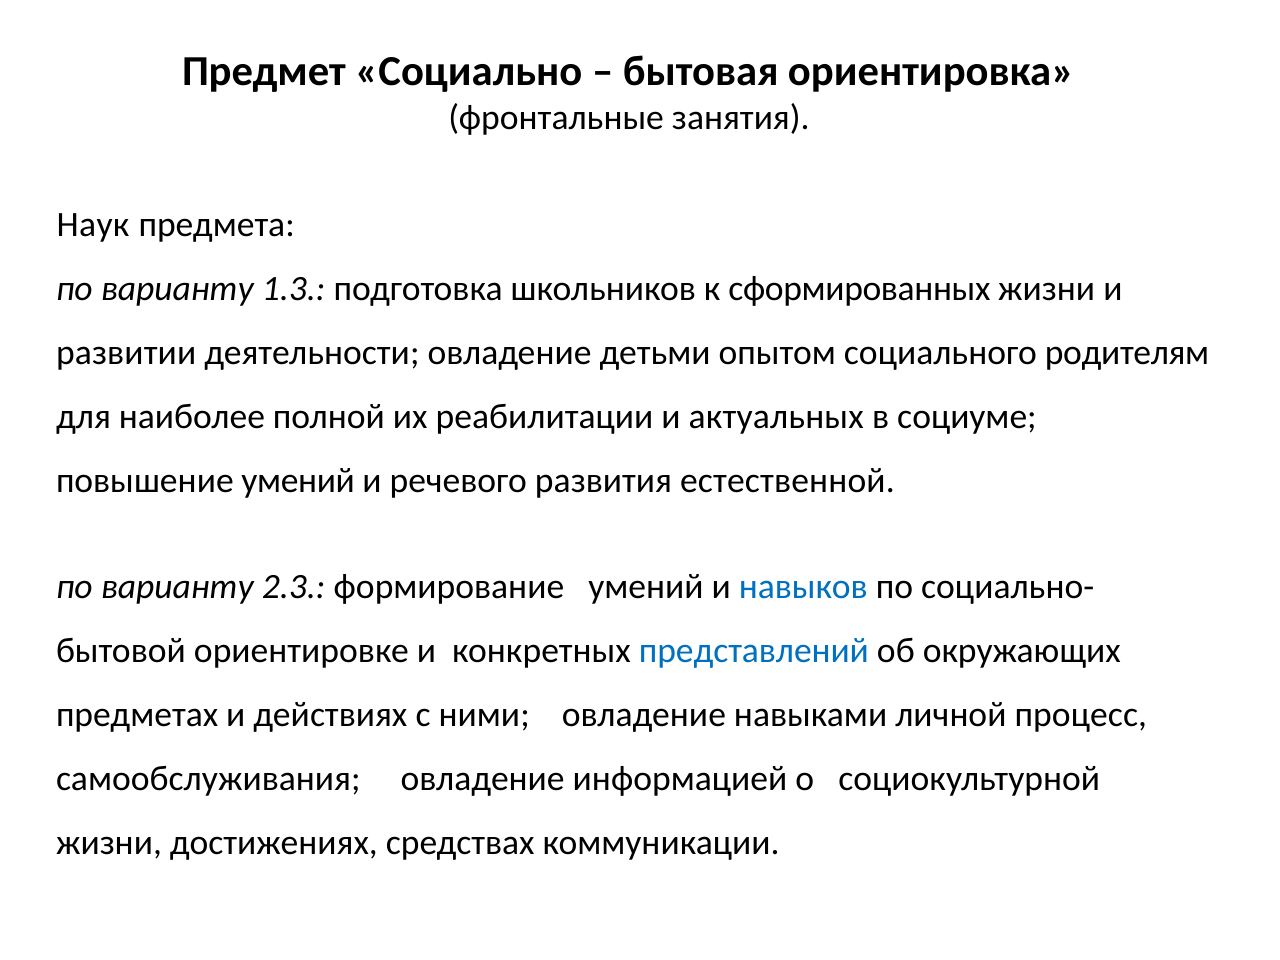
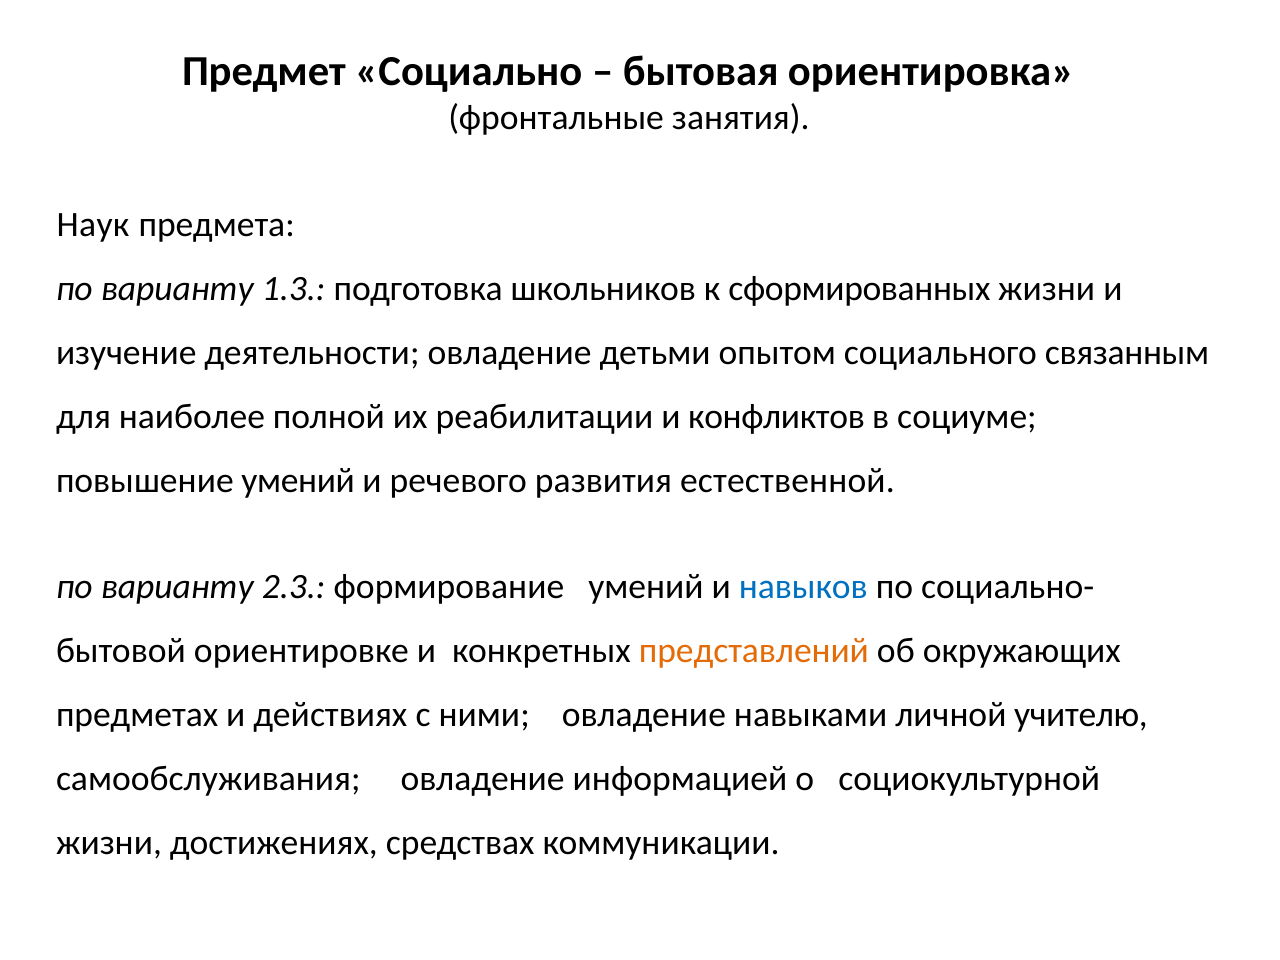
развитии: развитии -> изучение (126, 353)
родителям: родителям -> связанным (1127, 353)
актуальных: актуальных -> конфликтов (776, 417)
представлений colour: blue -> orange (754, 651)
процесс: процесс -> учителю (1081, 715)
